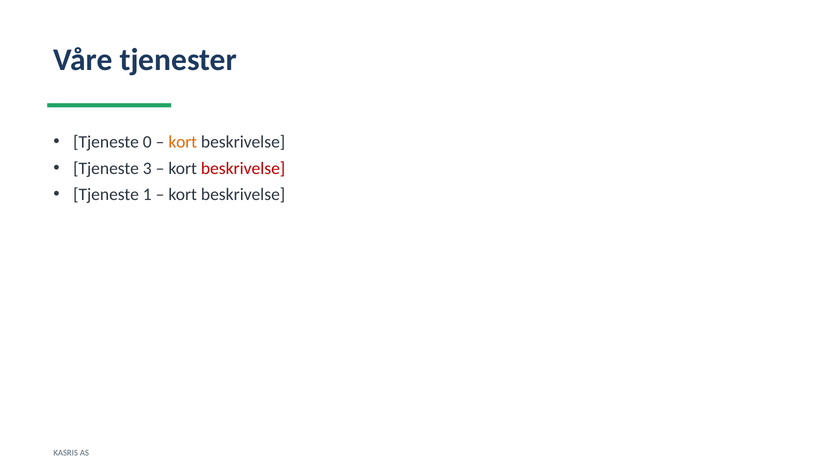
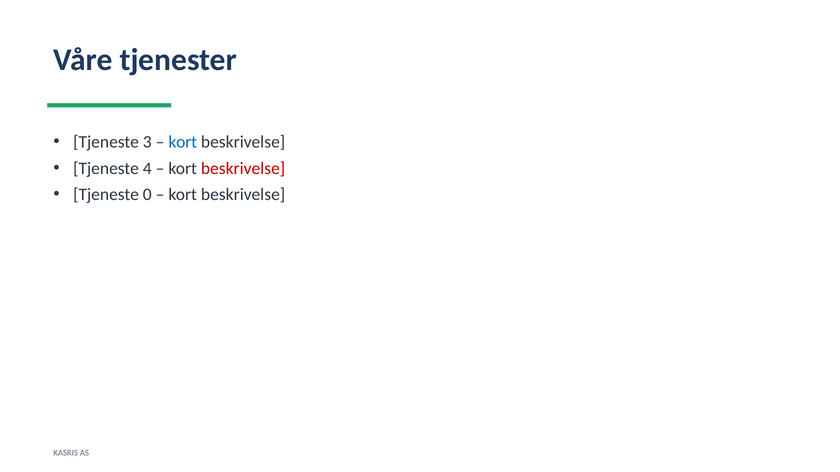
0: 0 -> 3 (147, 142)
kort colour: orange -> blue (183, 142)
3: 3 -> 4 (147, 169)
1: 1 -> 0 (147, 195)
